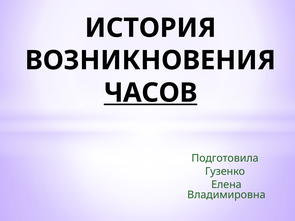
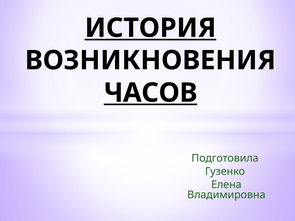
ИСТОРИЯ underline: none -> present (150, 28)
